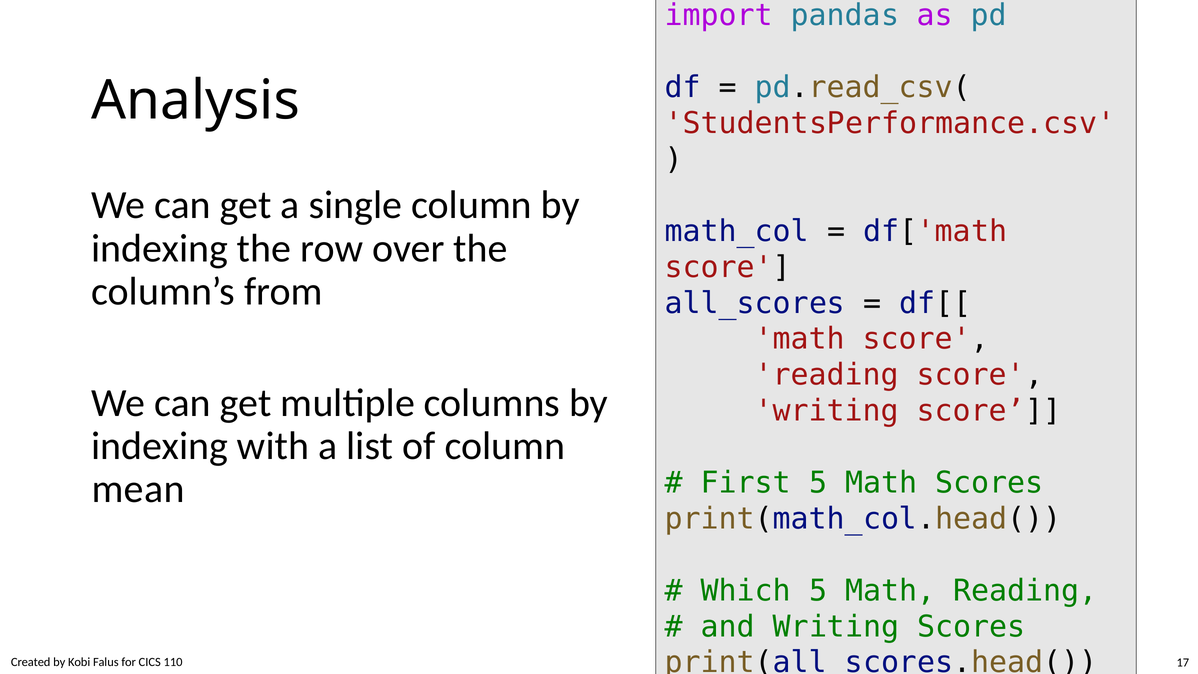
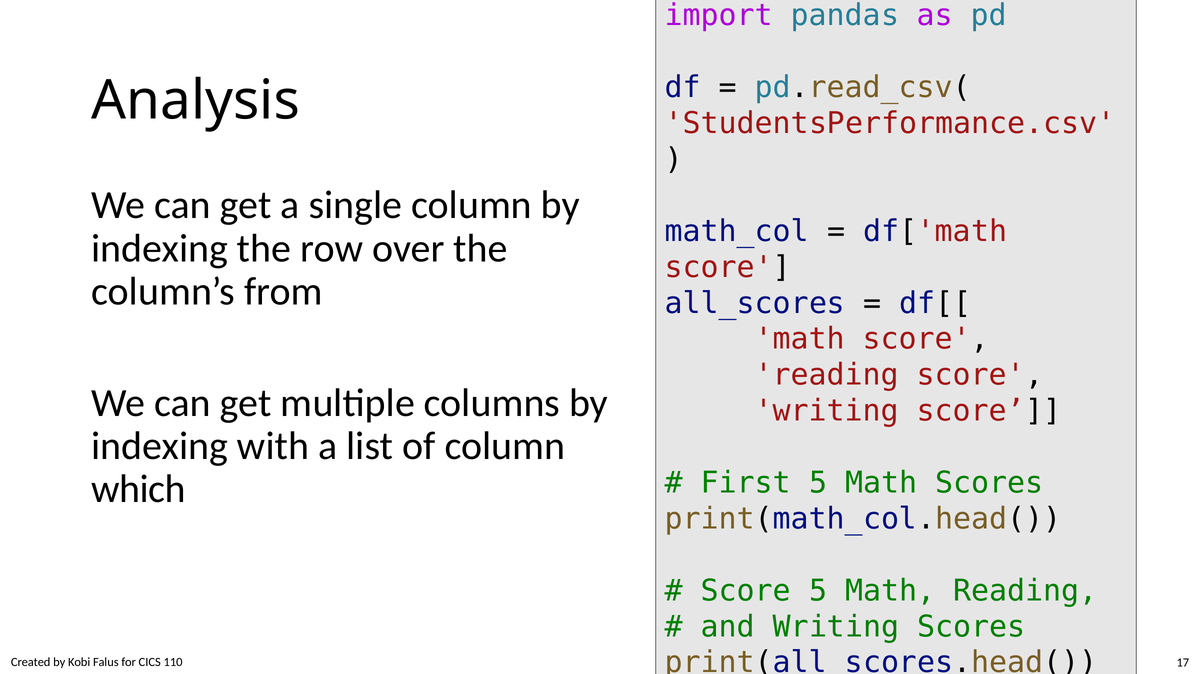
mean: mean -> which (138, 489)
Which: Which -> Score (746, 591)
